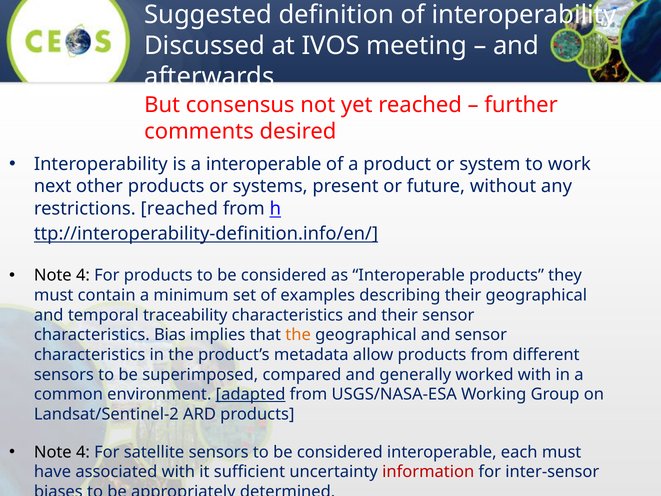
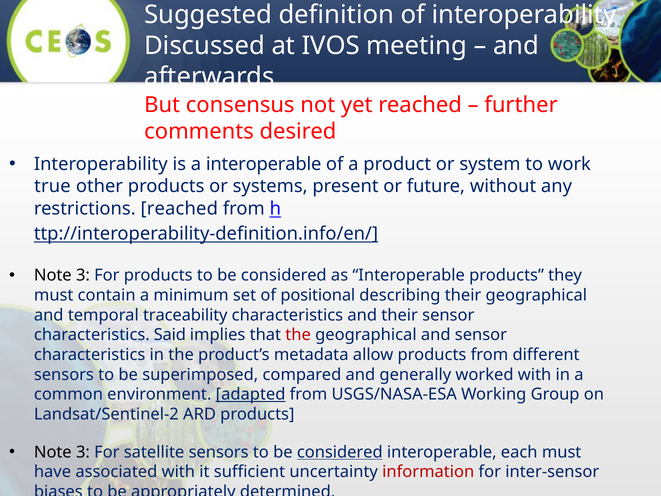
next: next -> true (52, 186)
4: 4 -> 3 (83, 275)
examples: examples -> positional (318, 295)
Bias: Bias -> Said (170, 335)
the colour: orange -> red (298, 335)
4: 4 -> 3 (83, 452)
considered underline: none -> present (340, 452)
